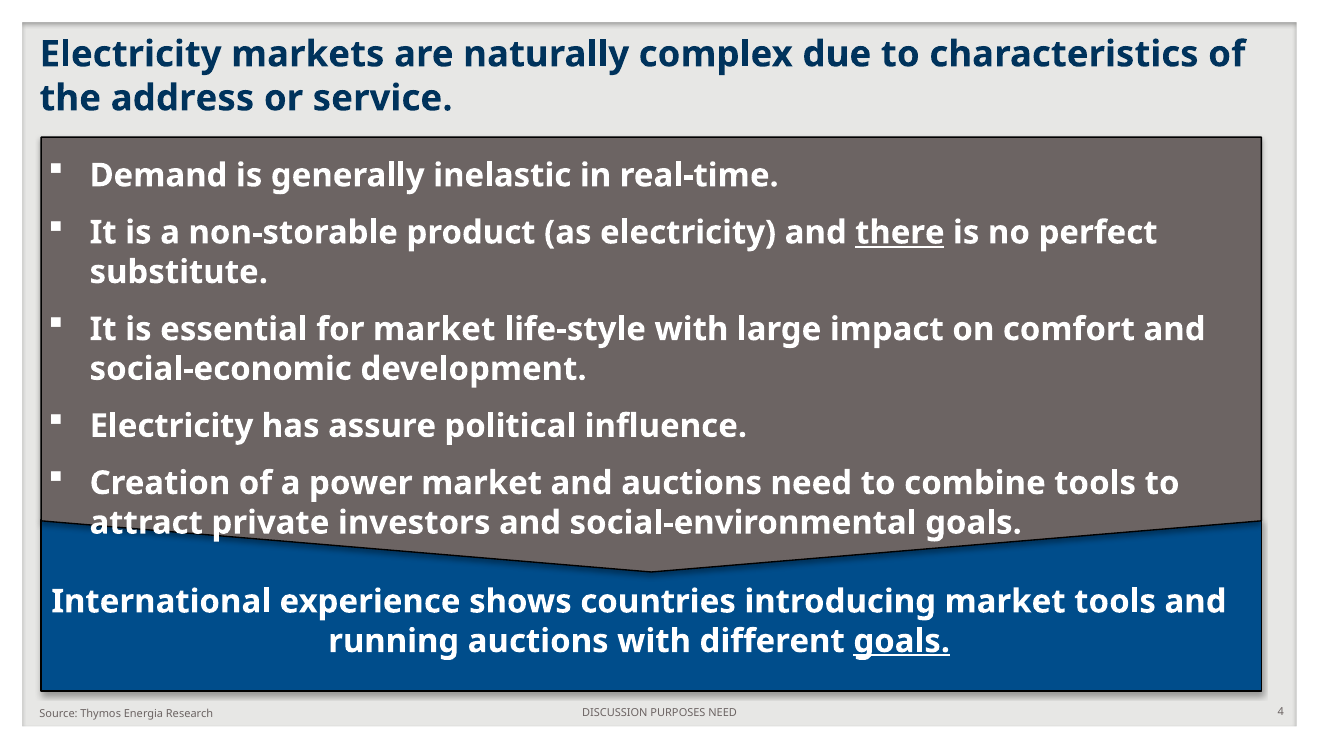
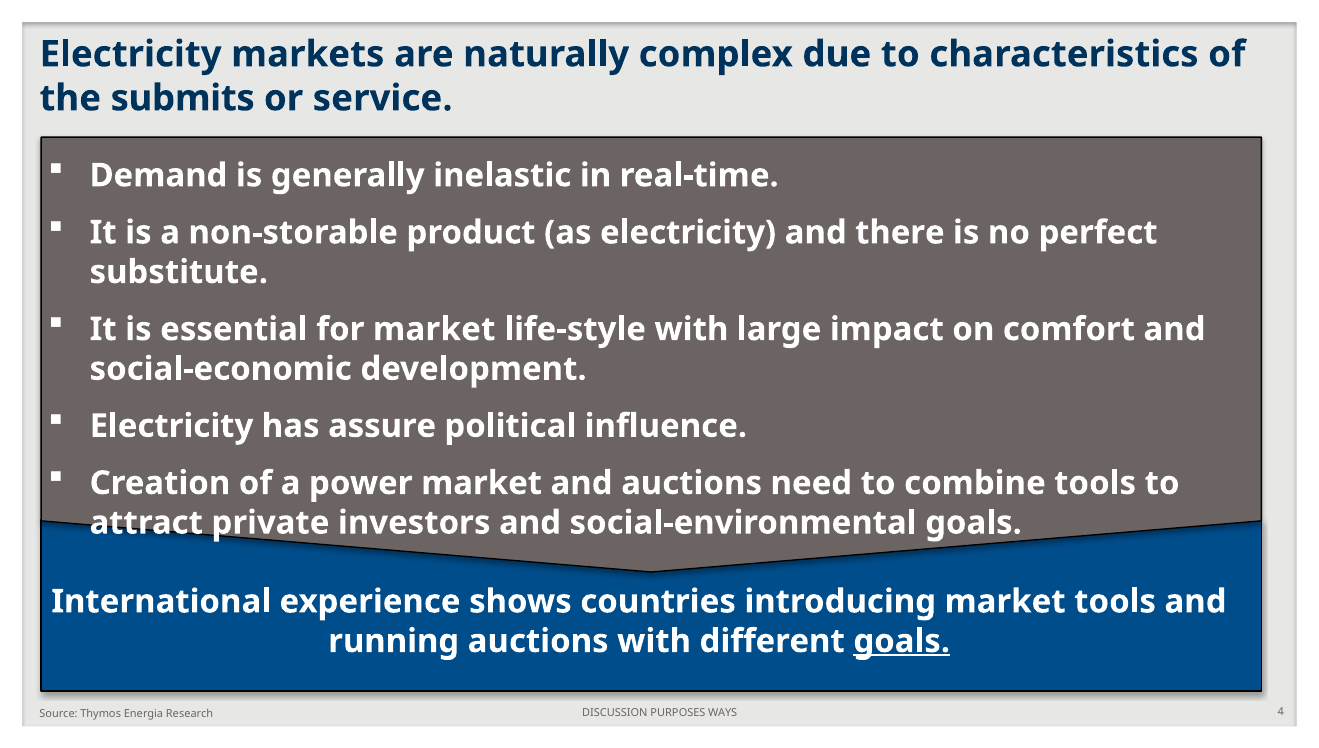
address: address -> submits (183, 98)
there underline: present -> none (900, 233)
PURPOSES NEED: NEED -> WAYS (723, 713)
